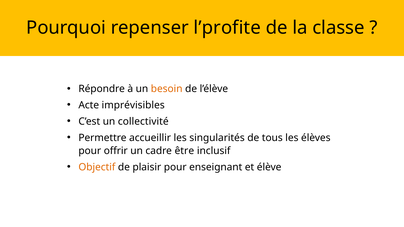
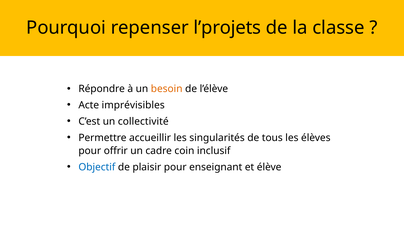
l’profite: l’profite -> l’projets (227, 28)
être: être -> coin (184, 151)
Objectif colour: orange -> blue (97, 167)
